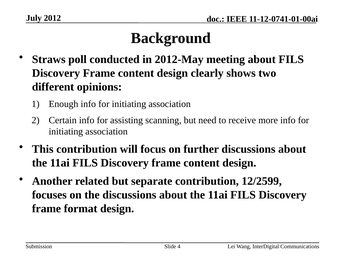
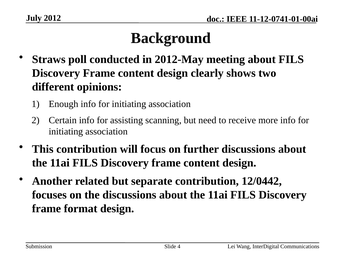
12/2599: 12/2599 -> 12/0442 (262, 181)
